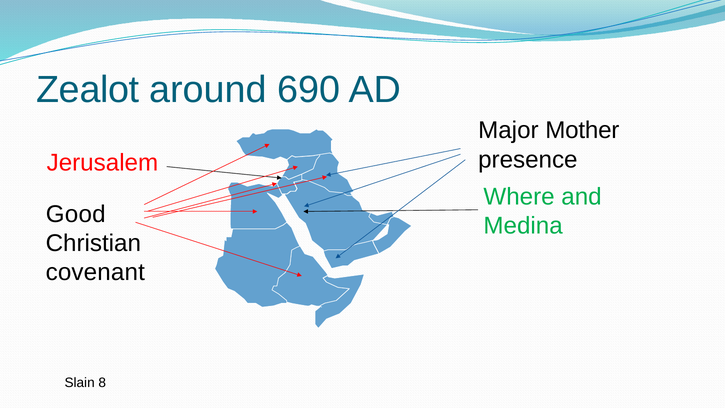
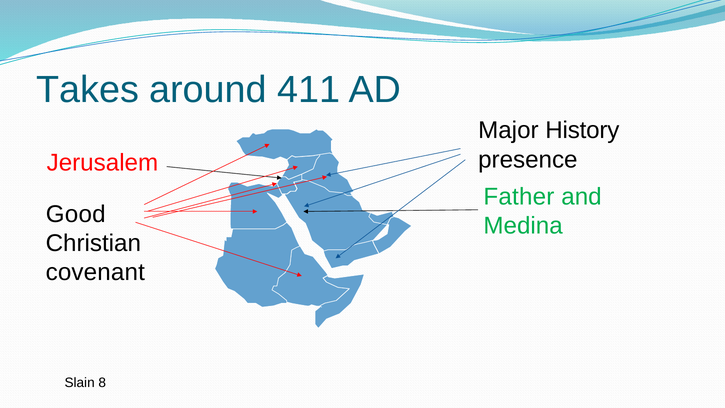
Zealot: Zealot -> Takes (88, 90)
690: 690 -> 411 (309, 90)
Mother: Mother -> History (582, 130)
Where: Where -> Father (519, 197)
